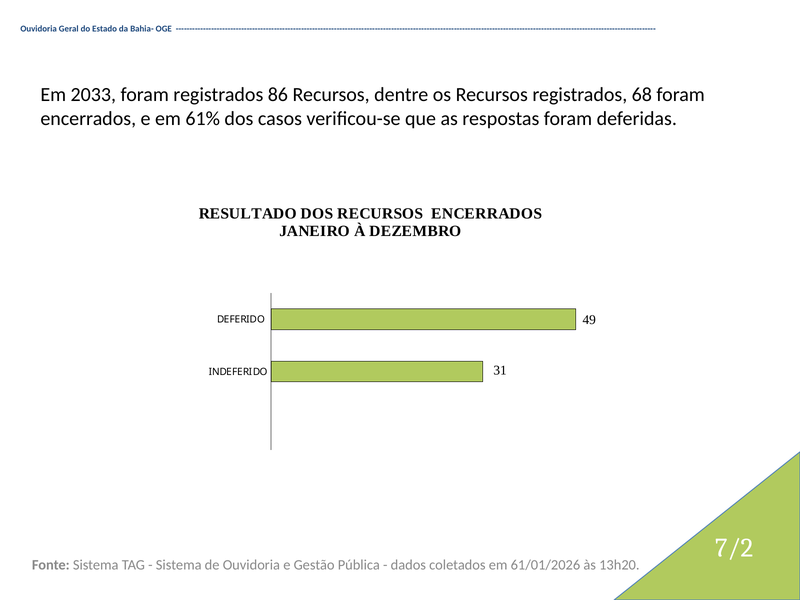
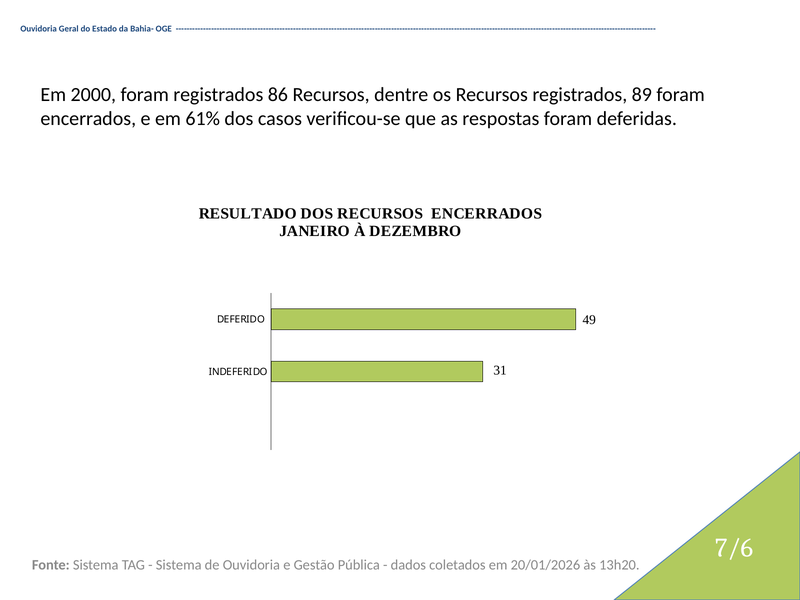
2033: 2033 -> 2000 (93, 95)
68: 68 -> 89 (642, 95)
7/2: 7/2 -> 7/6 (734, 548)
61/01/2026: 61/01/2026 -> 20/01/2026 (545, 565)
